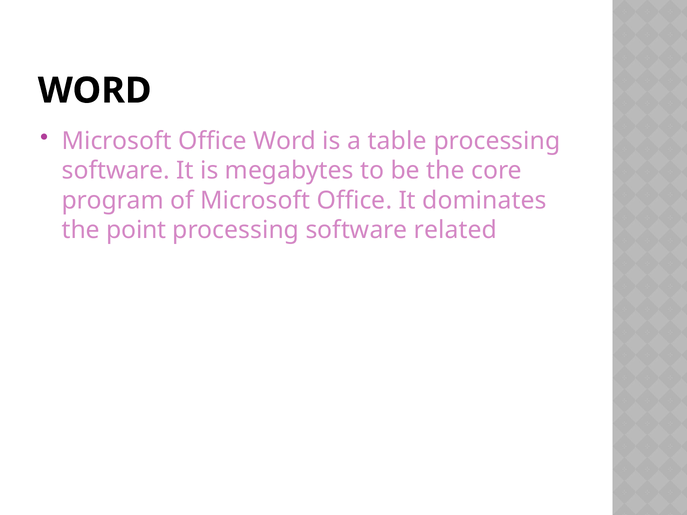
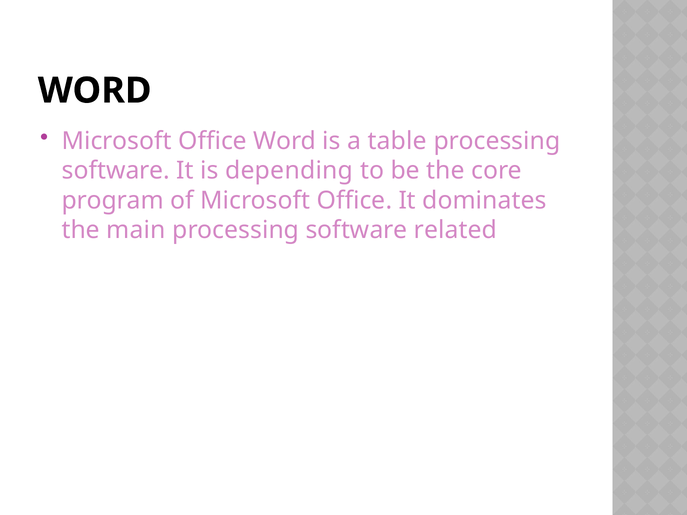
megabytes: megabytes -> depending (289, 171)
point: point -> main (136, 230)
